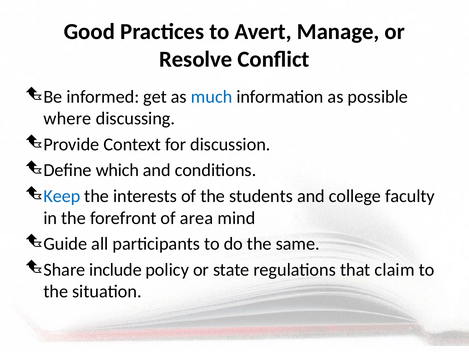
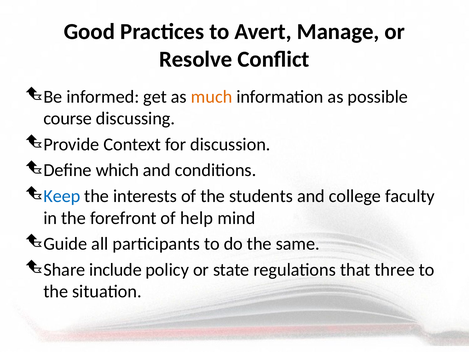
much colour: blue -> orange (212, 97)
where: where -> course (68, 119)
area: area -> help (197, 218)
claim: claim -> three (395, 270)
